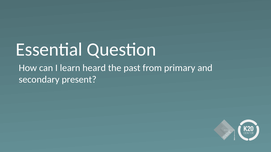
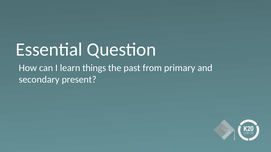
heard: heard -> things (94, 68)
